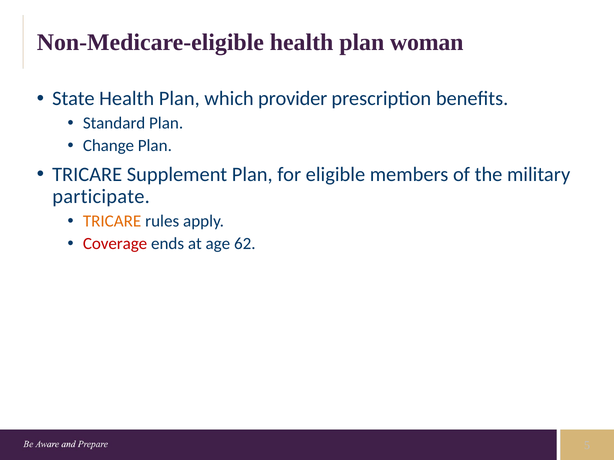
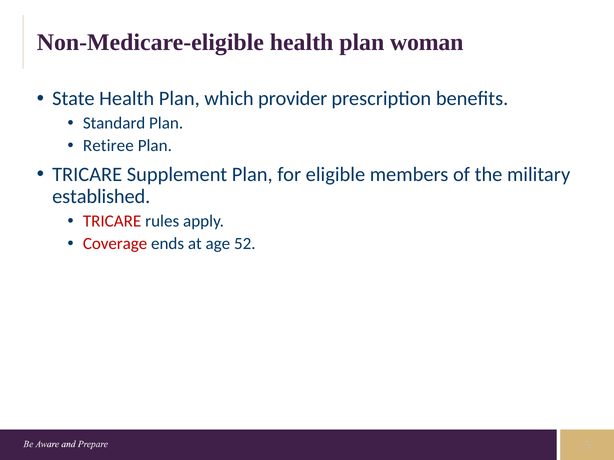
Change: Change -> Retiree (108, 146)
participate: participate -> established (101, 197)
TRICARE colour: orange -> red (112, 221)
62: 62 -> 52 (245, 244)
